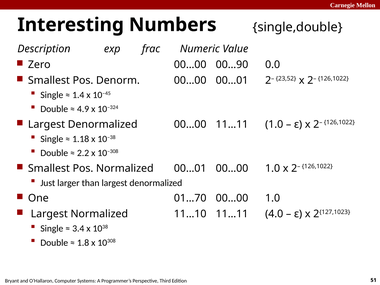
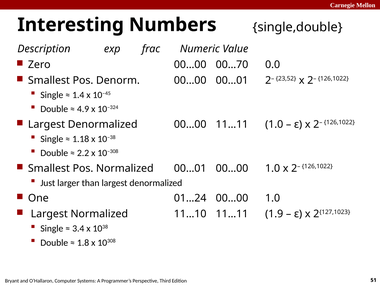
00…90: 00…90 -> 00…70 (232, 65)
01…70: 01…70 -> 01…24 (190, 198)
4.0: 4.0 -> 1.9 (274, 214)
